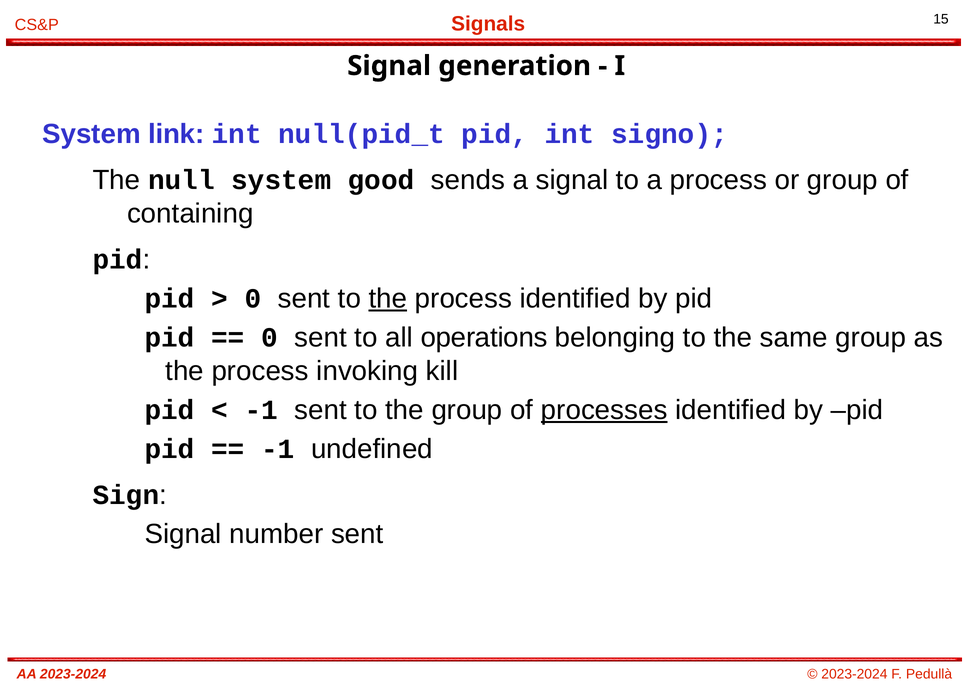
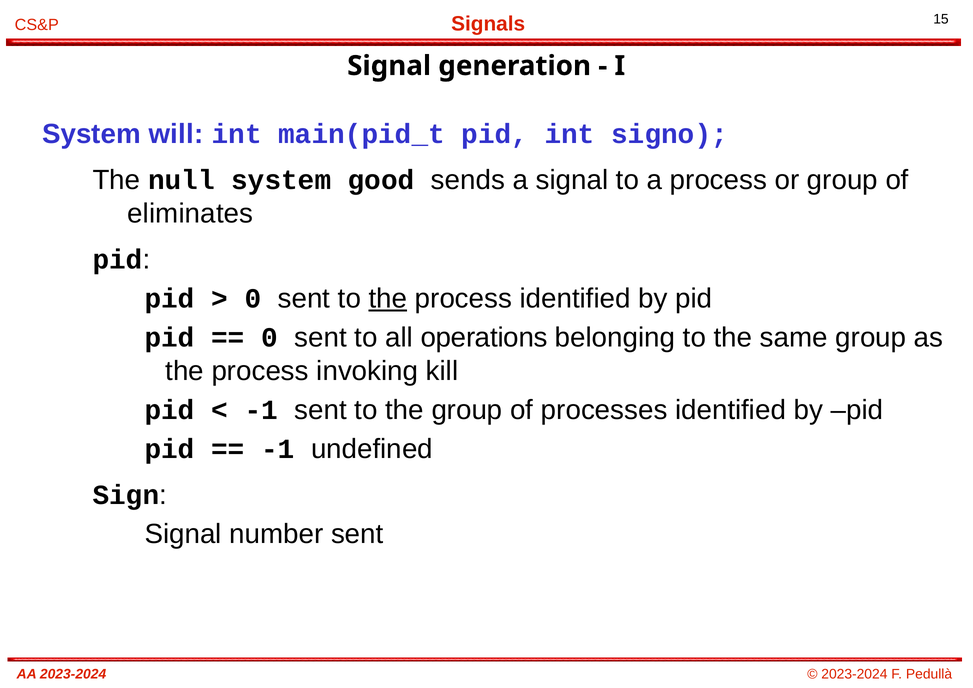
link: link -> will (176, 134)
null(pid_t: null(pid_t -> main(pid_t (362, 134)
containing: containing -> eliminates (190, 214)
processes underline: present -> none (604, 410)
